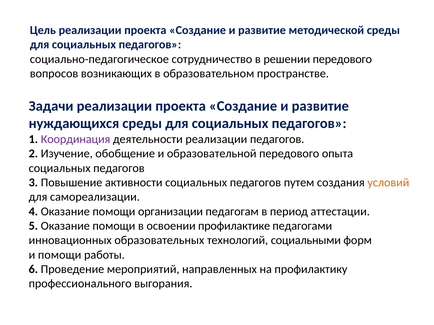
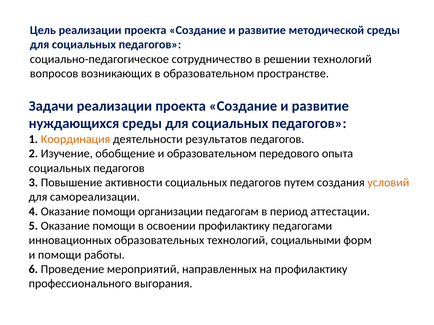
решении передового: передового -> технологий (342, 59)
Координация colour: purple -> orange (76, 139)
деятельности реализации: реализации -> результатов (216, 139)
и образовательной: образовательной -> образовательном (212, 154)
освоении профилактике: профилактике -> профилактику (234, 226)
